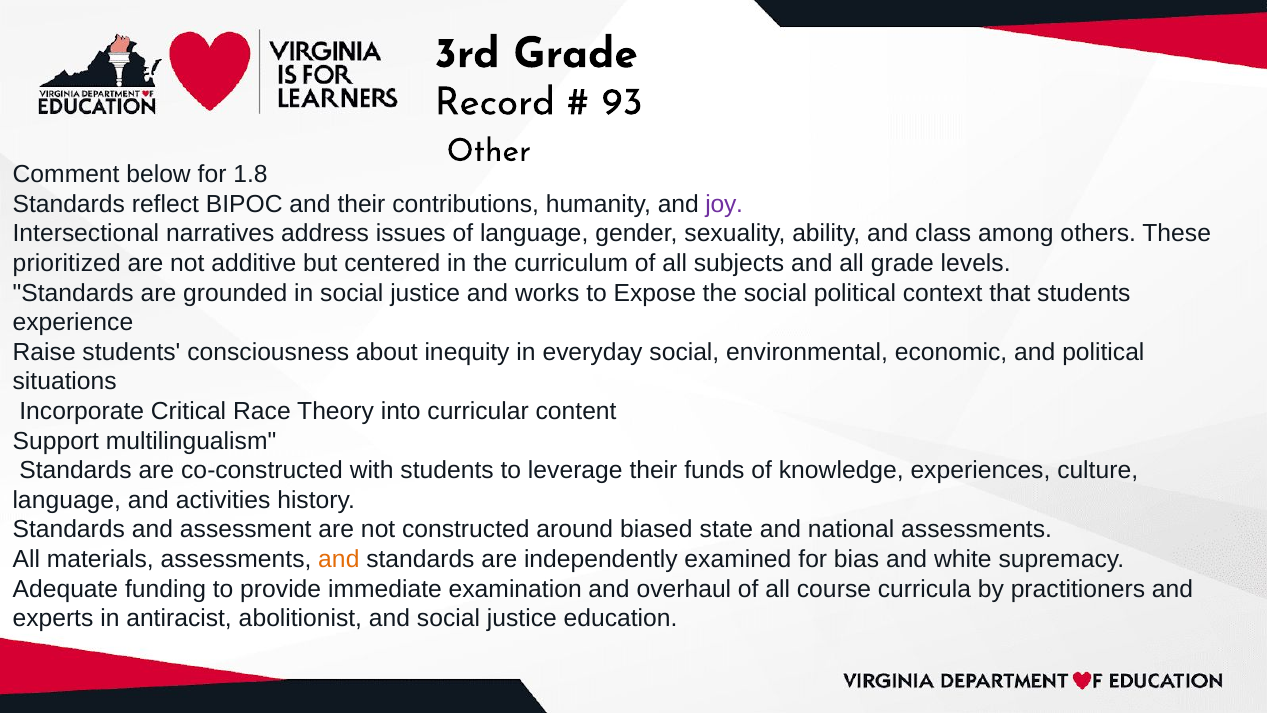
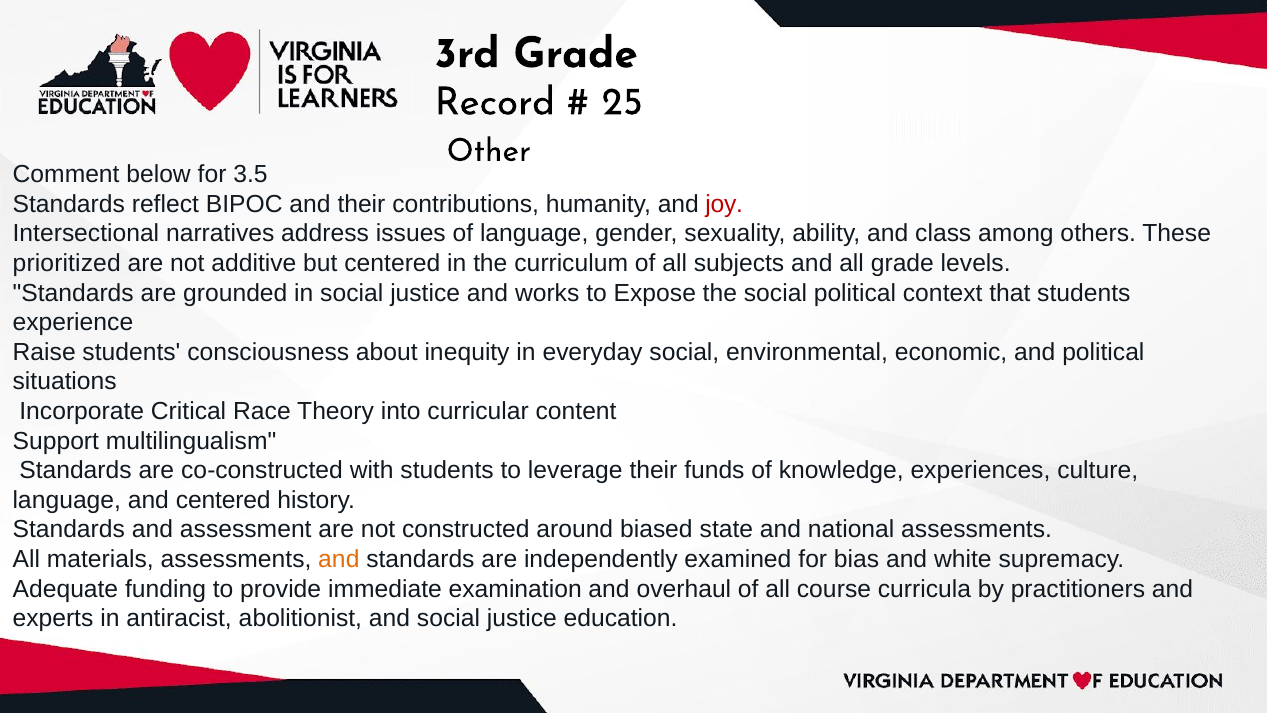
93: 93 -> 25 (622, 102)
1.8: 1.8 -> 3.5 (250, 175)
joy colour: purple -> red (724, 204)
and activities: activities -> centered (223, 500)
